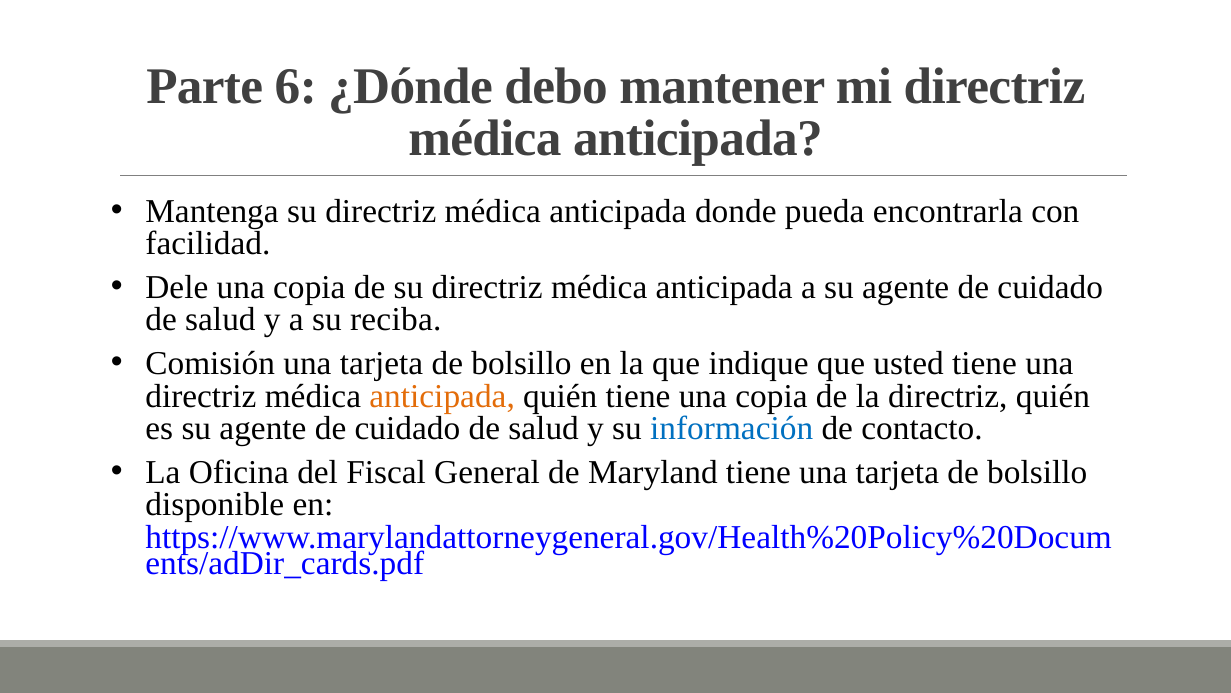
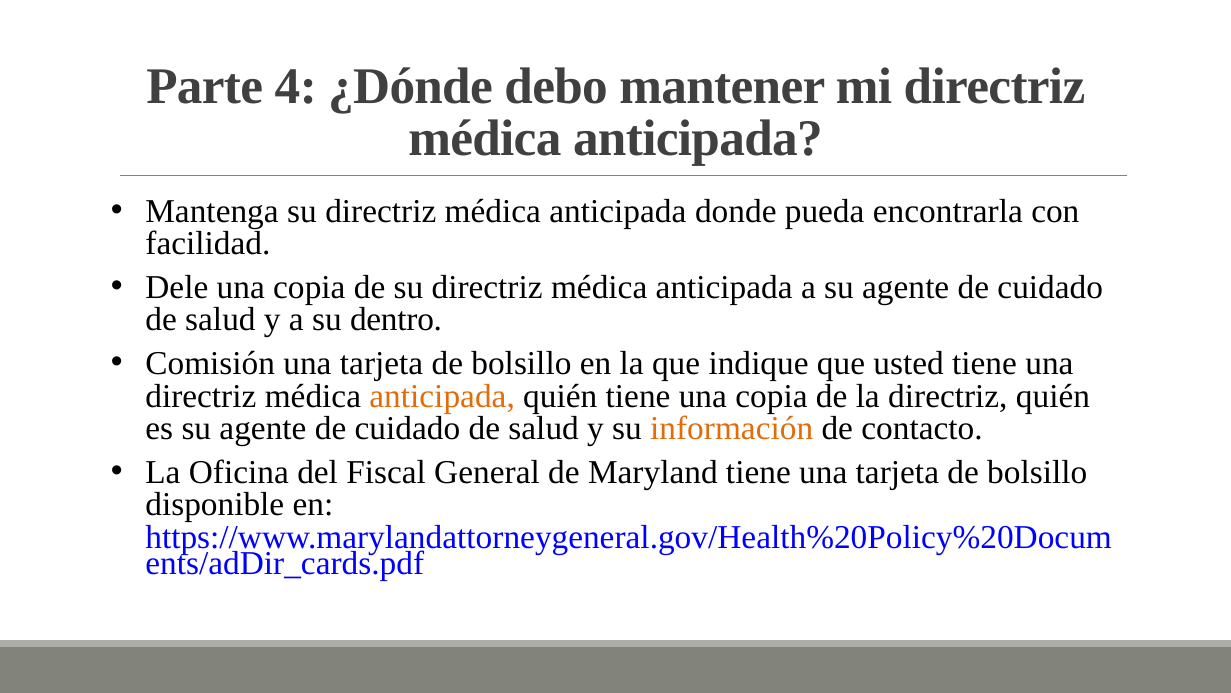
6: 6 -> 4 (296, 86)
reciba: reciba -> dentro (396, 320)
información colour: blue -> orange (732, 428)
